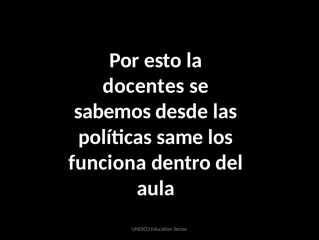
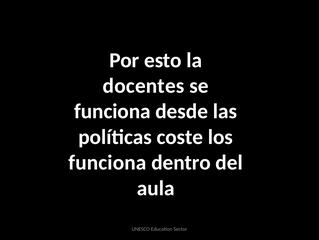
sabemos: sabemos -> funciona (112, 111)
same: same -> coste (180, 137)
